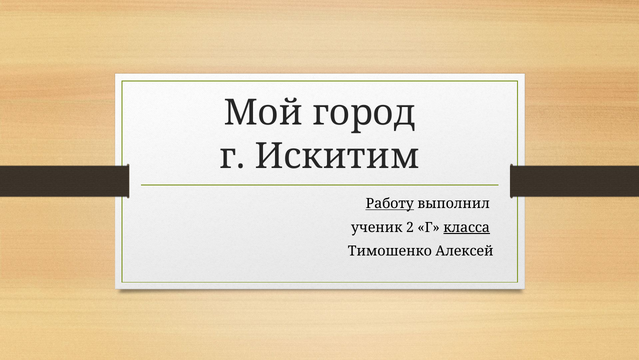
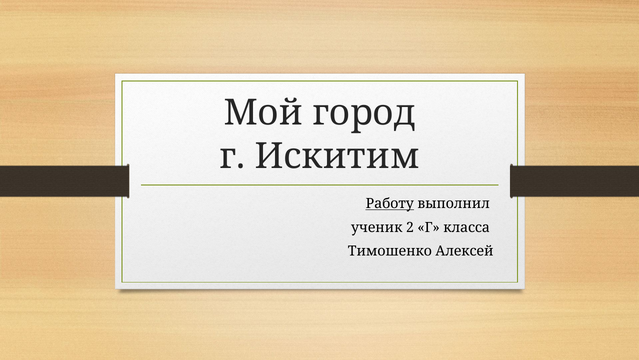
класса underline: present -> none (467, 227)
